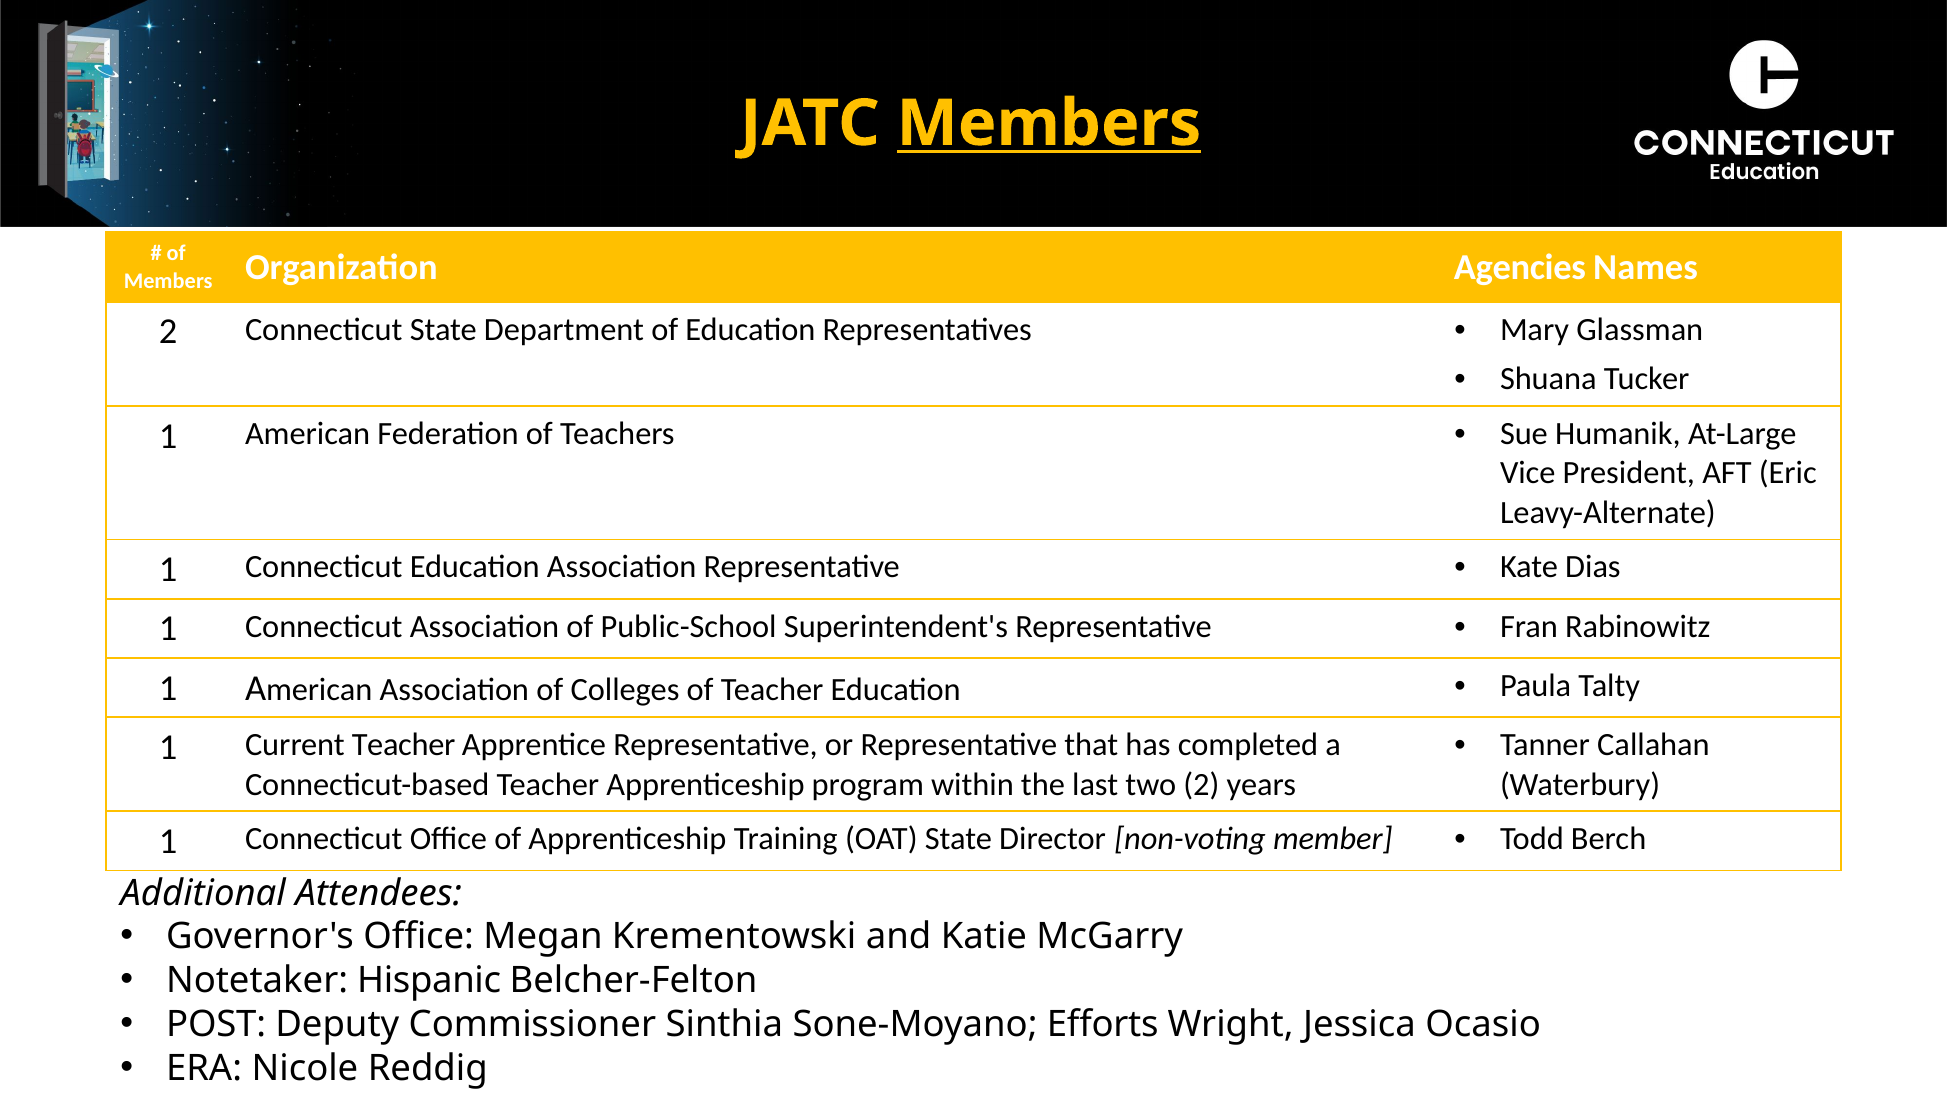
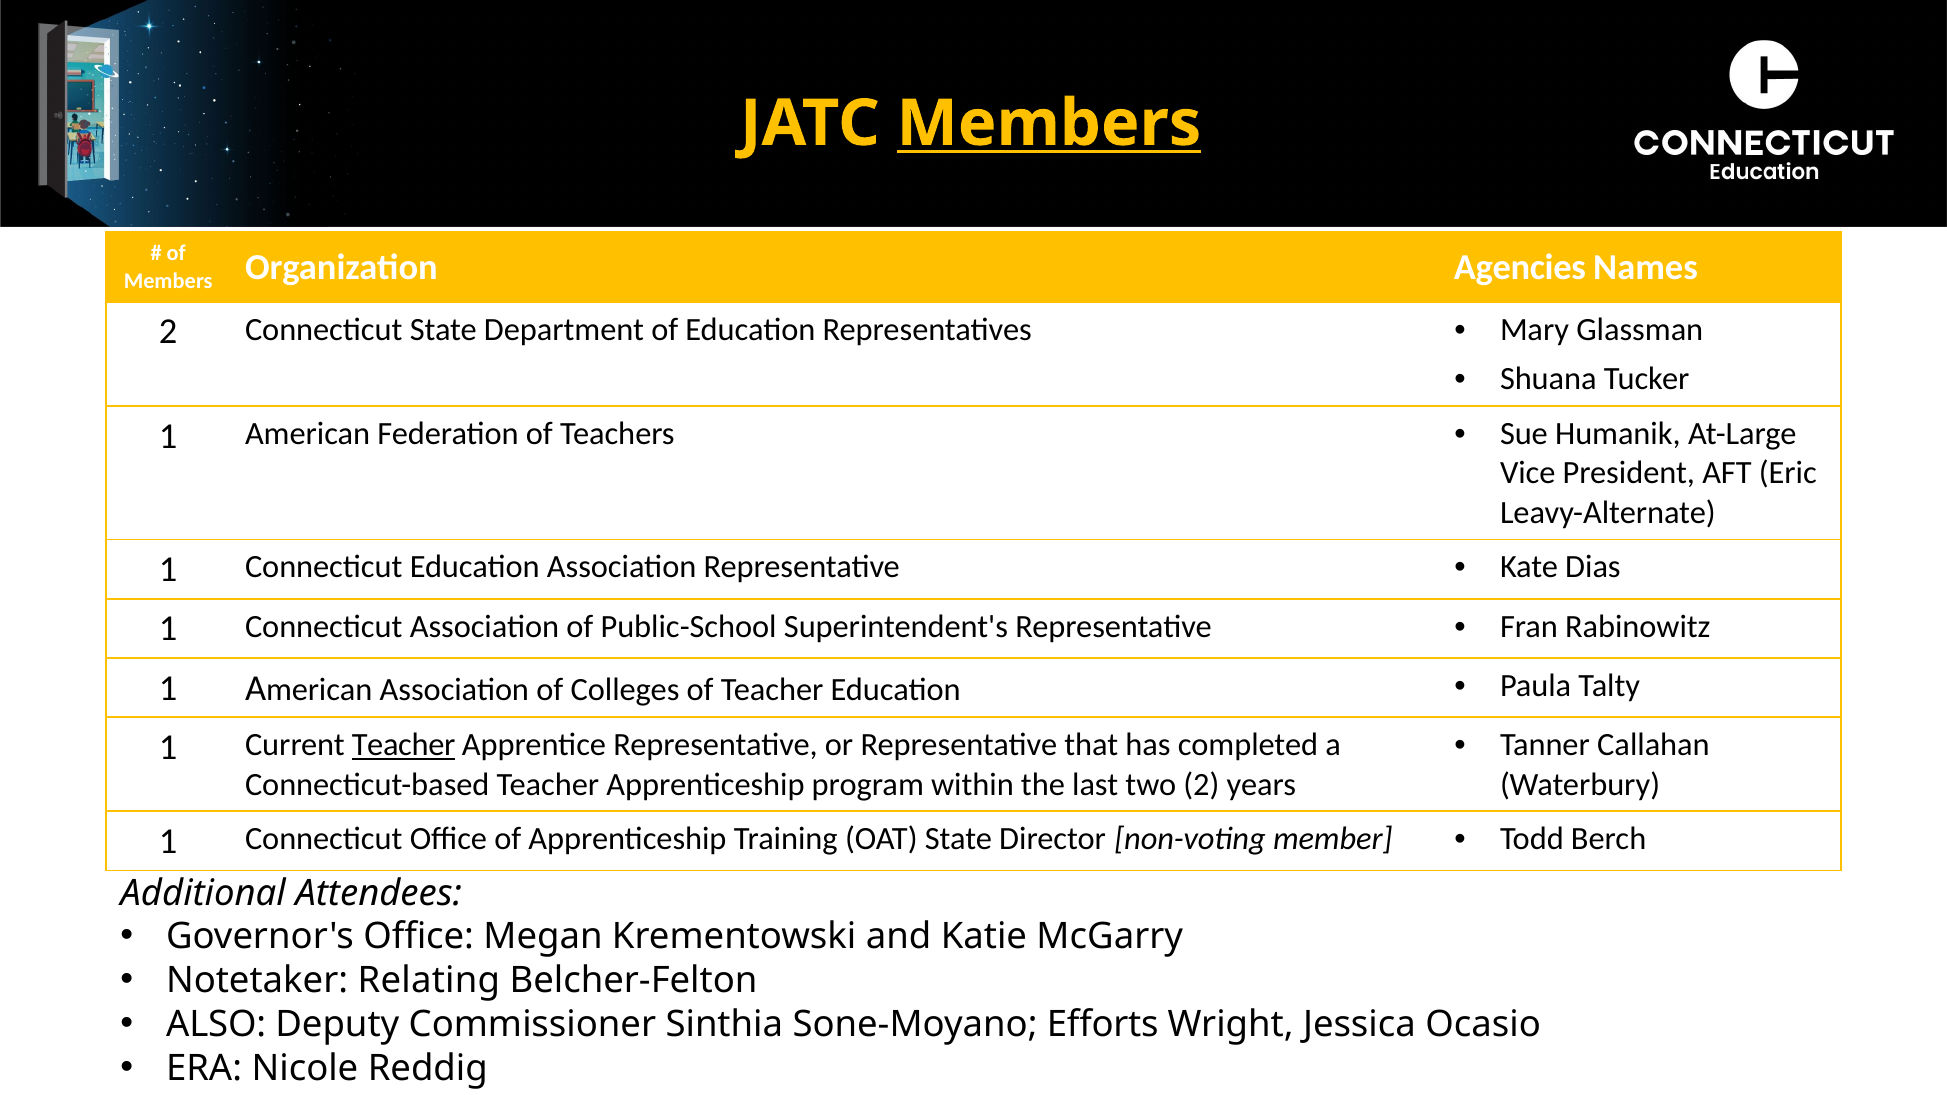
Teacher underline: none -> present (404, 745)
Hispanic: Hispanic -> Relating (429, 981)
POST: POST -> ALSO (216, 1025)
